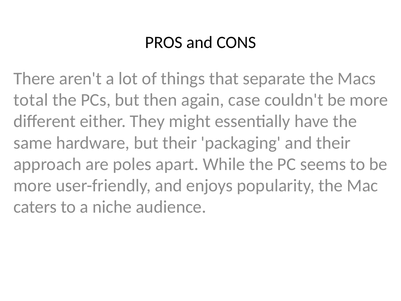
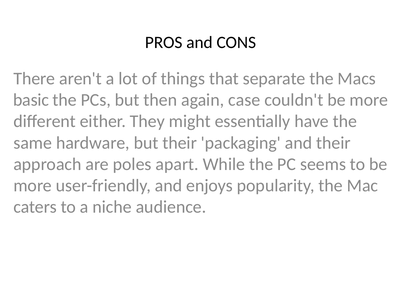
total: total -> basic (31, 100)
